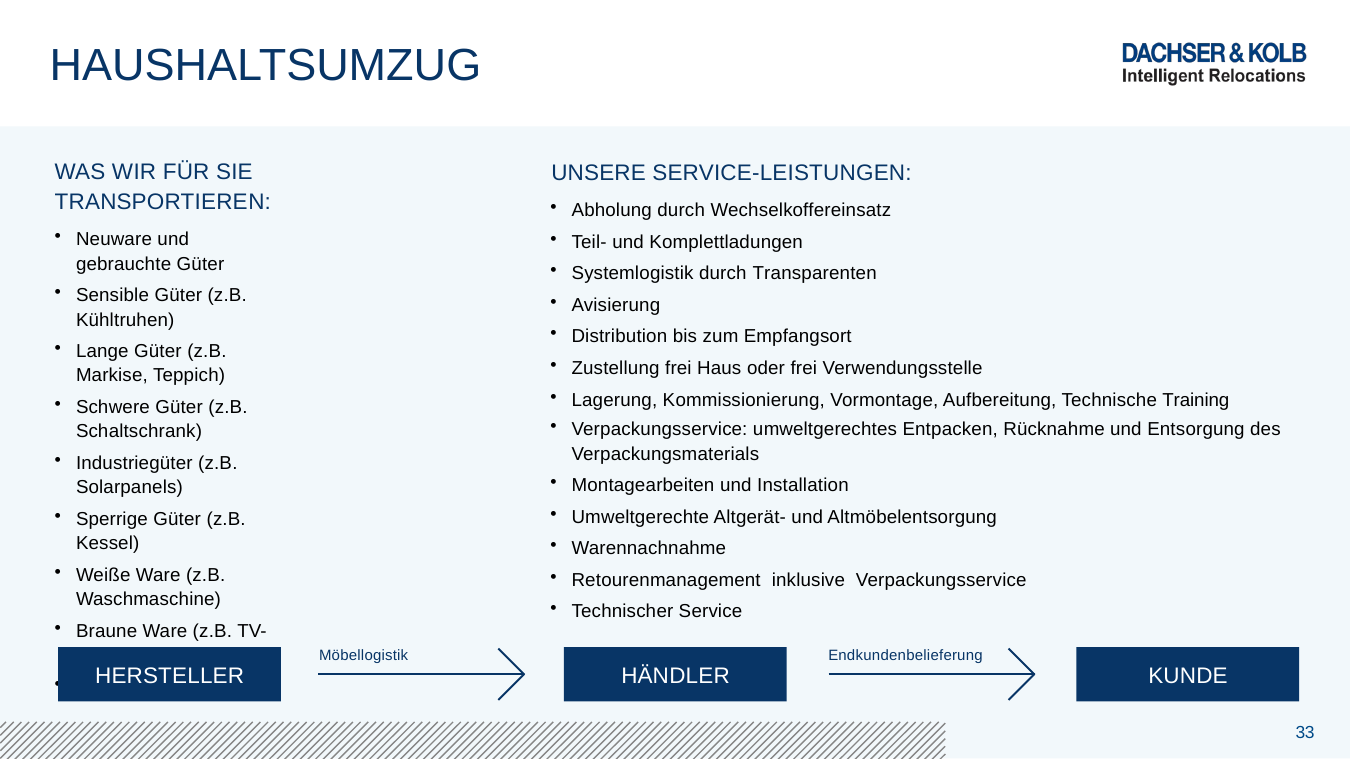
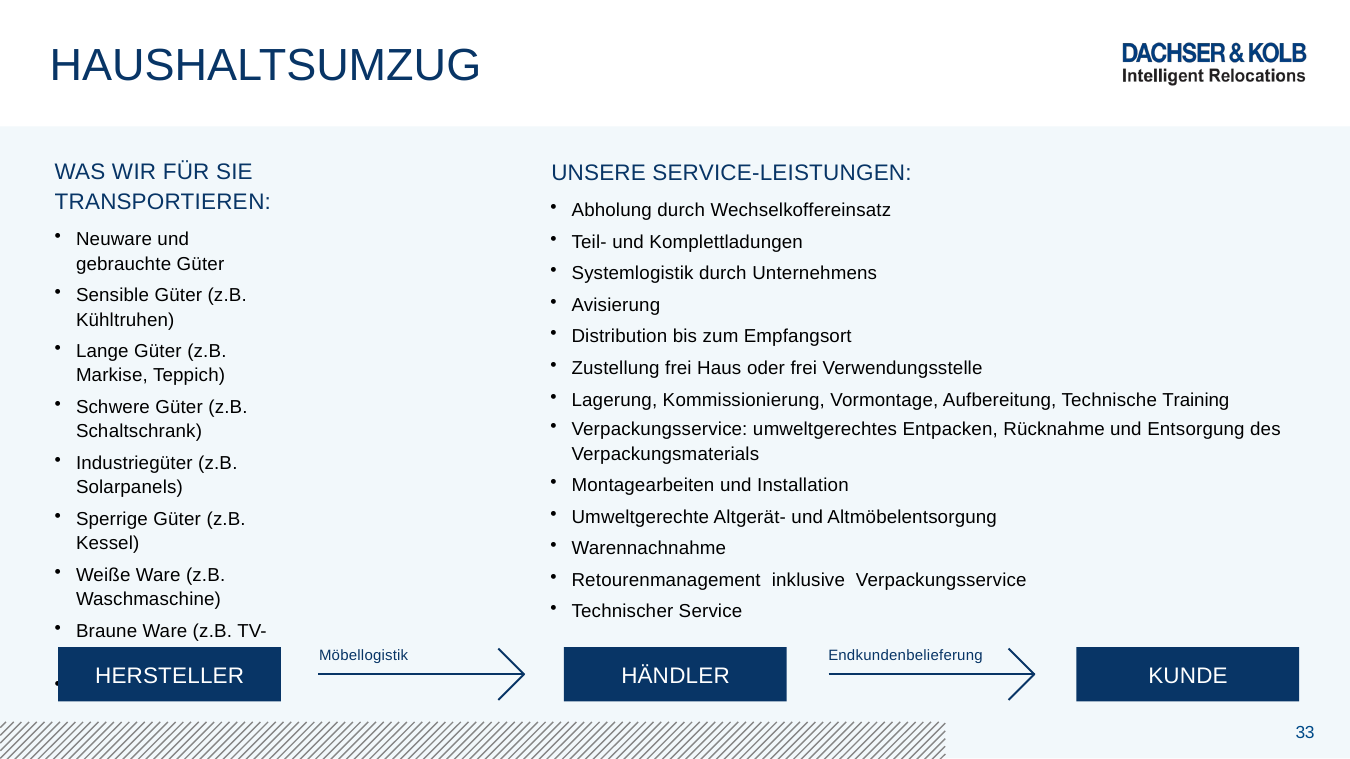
Transparenten: Transparenten -> Unternehmens (815, 274)
